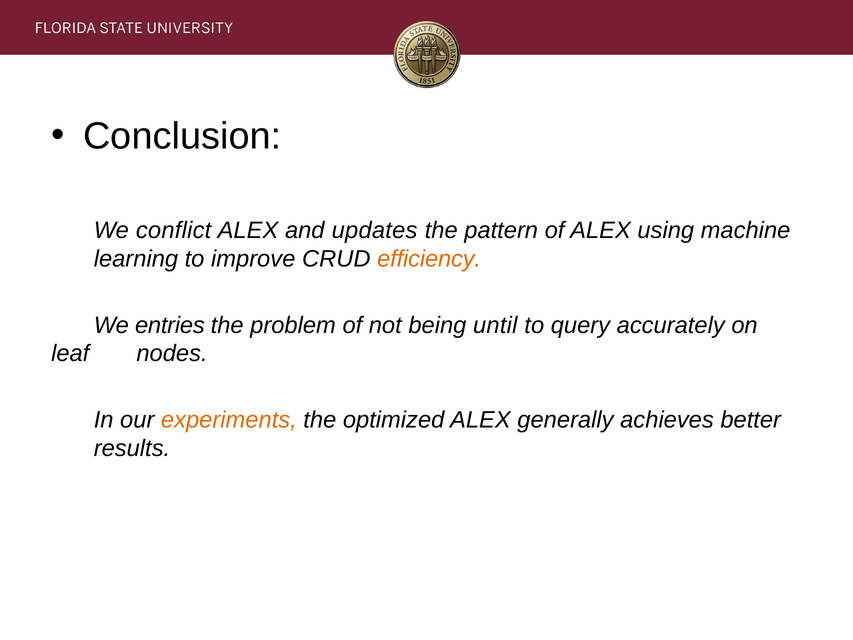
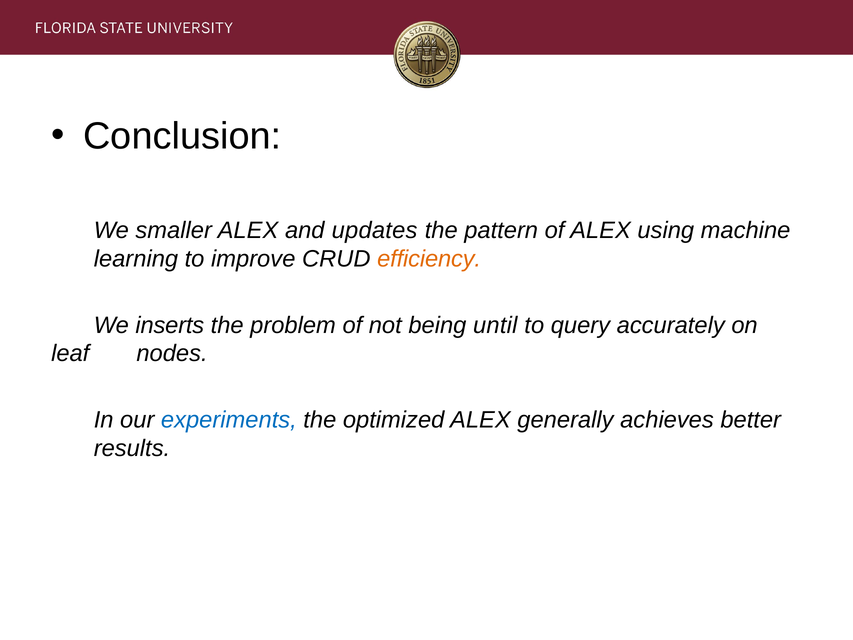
conflict: conflict -> smaller (174, 230)
entries: entries -> inserts (170, 325)
experiments colour: orange -> blue (229, 420)
